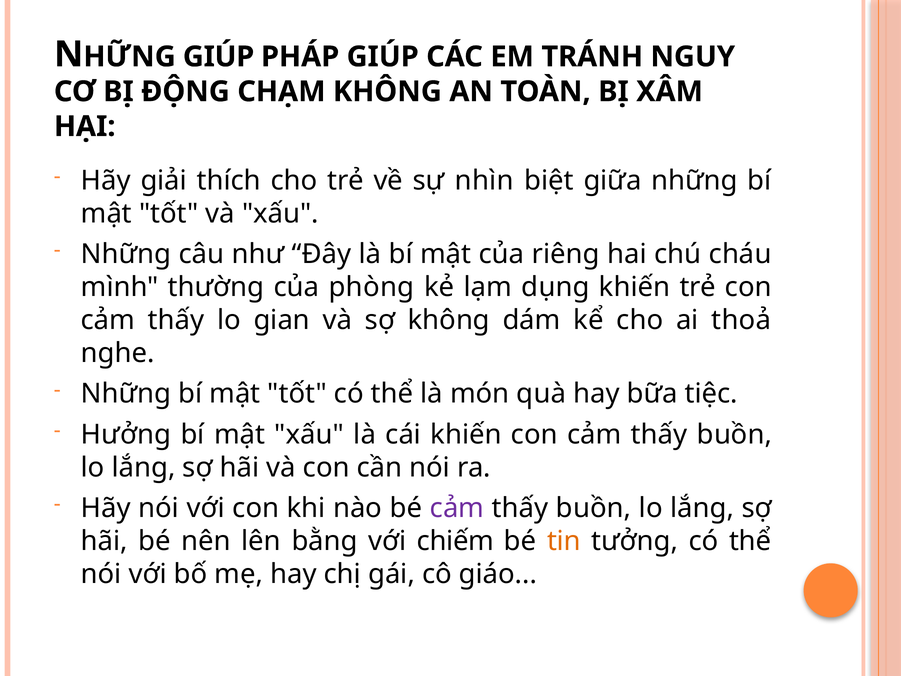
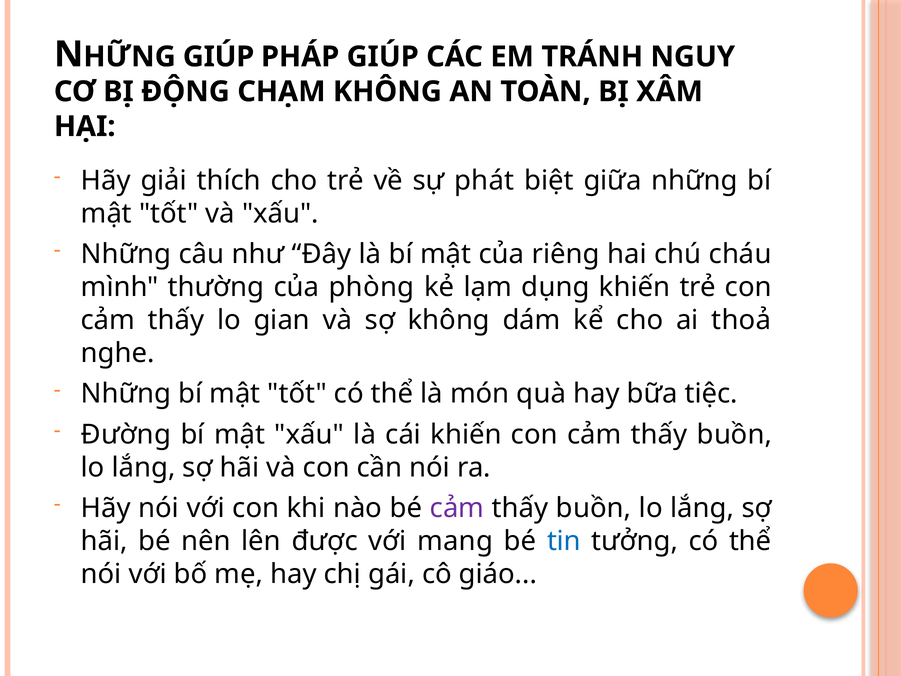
nhìn: nhìn -> phát (484, 181)
Hưởng: Hưởng -> Đường (126, 434)
bằng: bằng -> được (325, 541)
chiếm: chiếm -> mang (455, 541)
tin colour: orange -> blue (564, 541)
